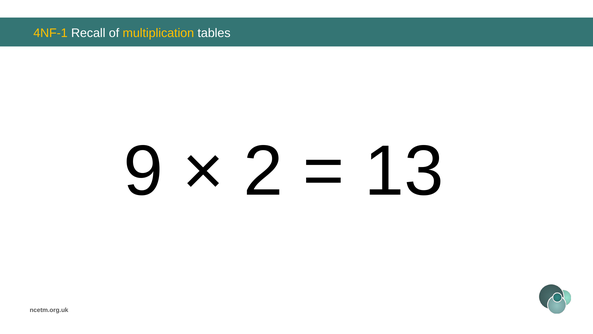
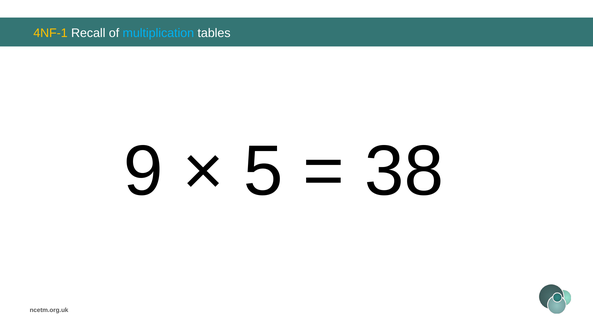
multiplication colour: yellow -> light blue (158, 33)
2: 2 -> 5 (263, 171)
13: 13 -> 38 (404, 171)
